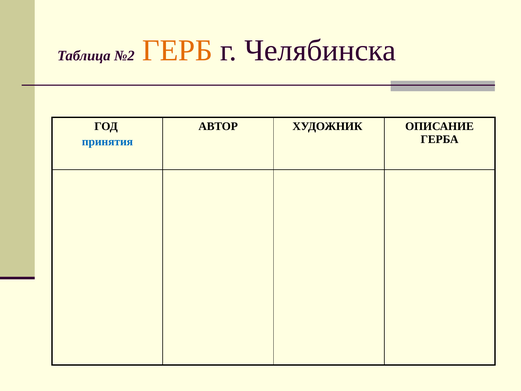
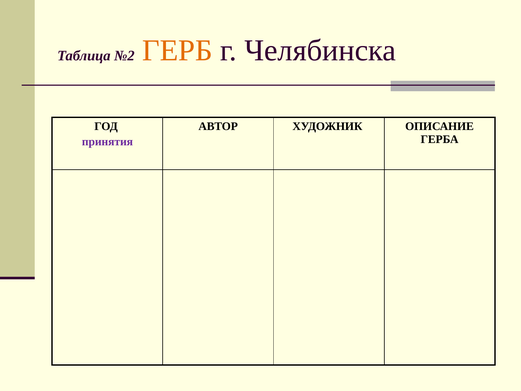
принятия colour: blue -> purple (107, 142)
